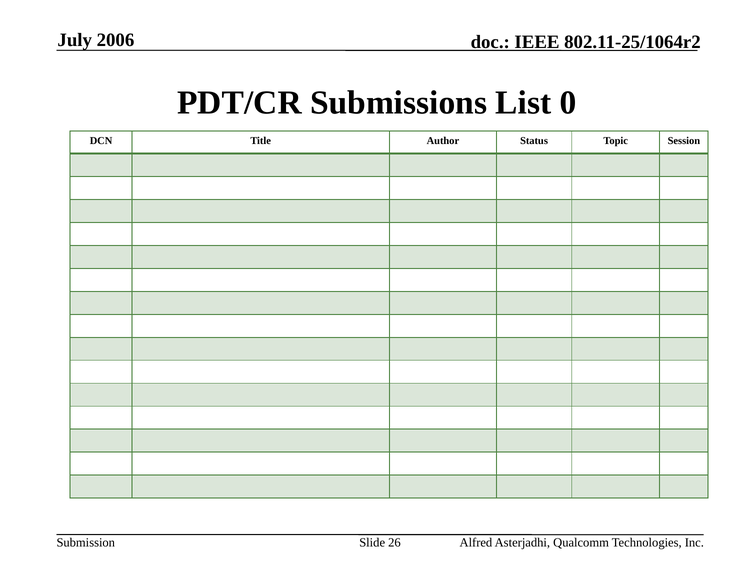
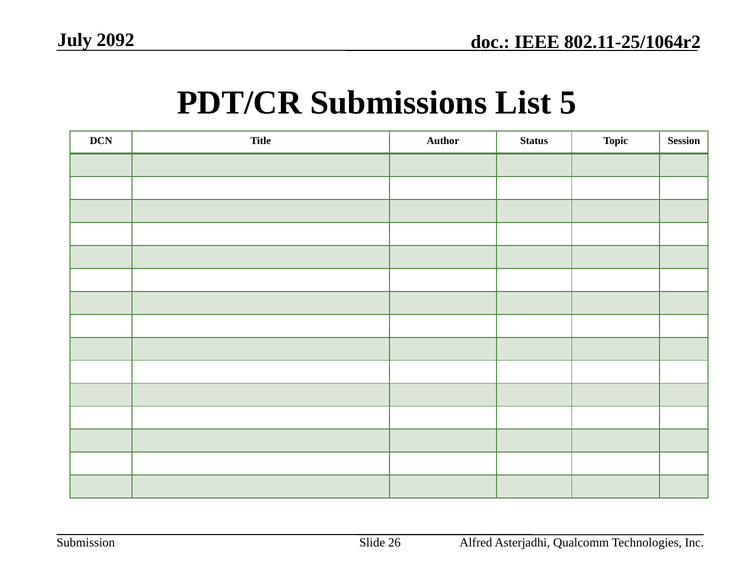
2006: 2006 -> 2092 (115, 40)
0: 0 -> 5 (568, 103)
